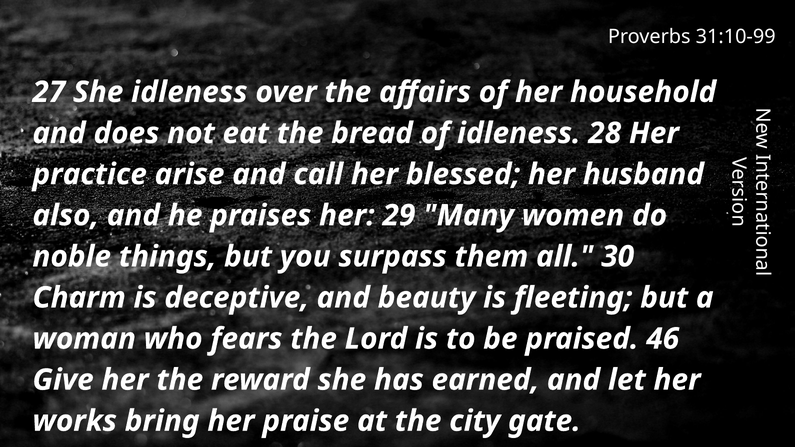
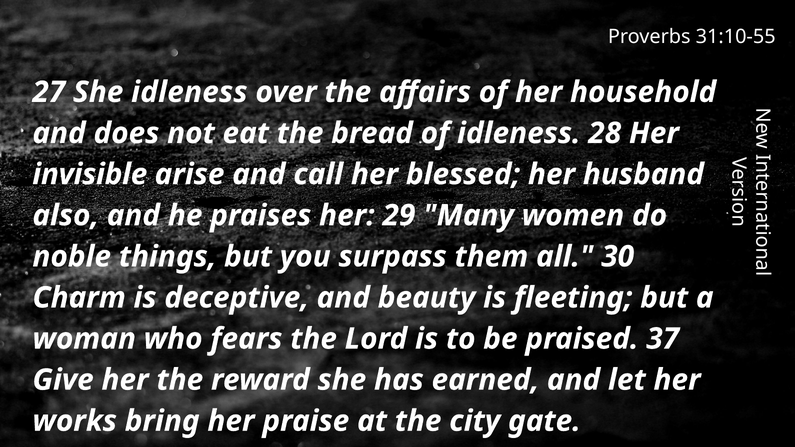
31:10-99: 31:10-99 -> 31:10-55 (736, 37)
practice: practice -> invisible (90, 174)
46: 46 -> 37 (663, 339)
